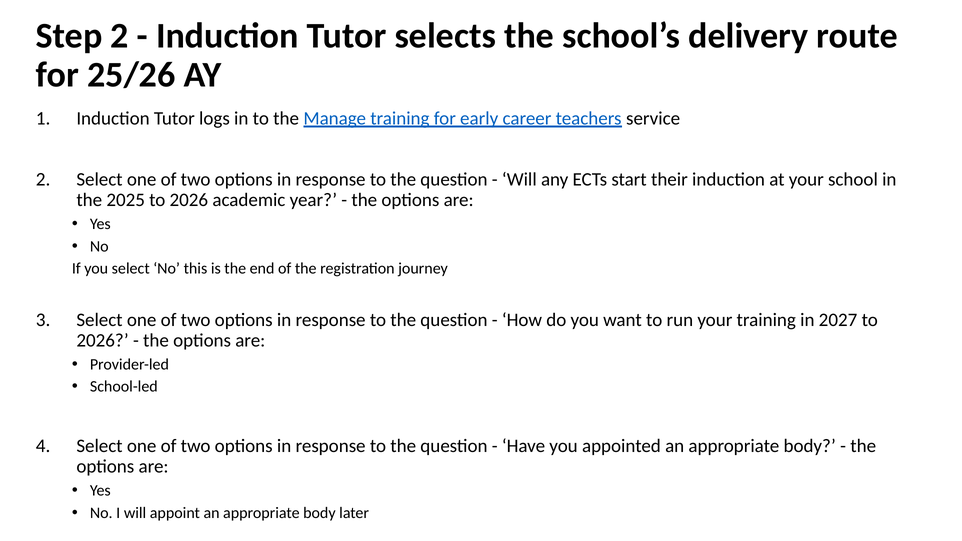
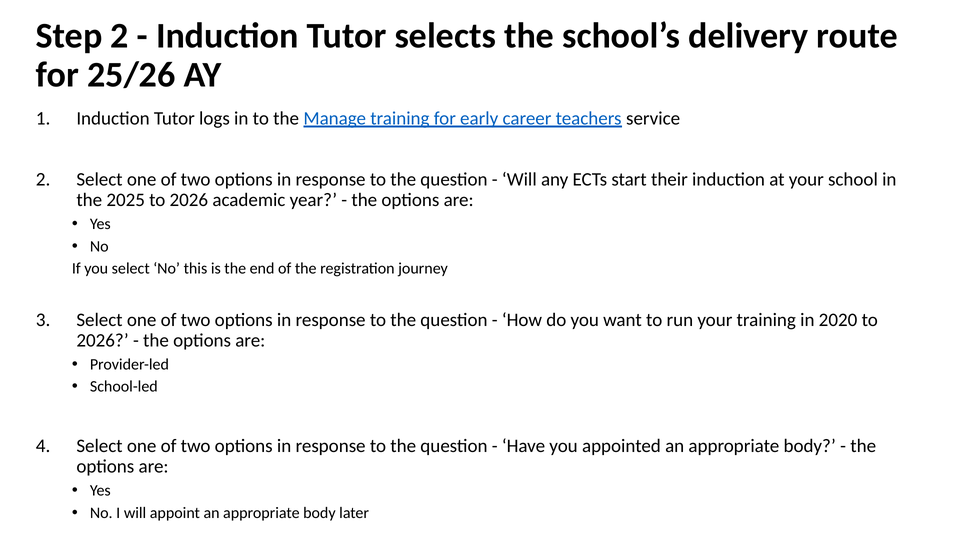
2027: 2027 -> 2020 (838, 320)
